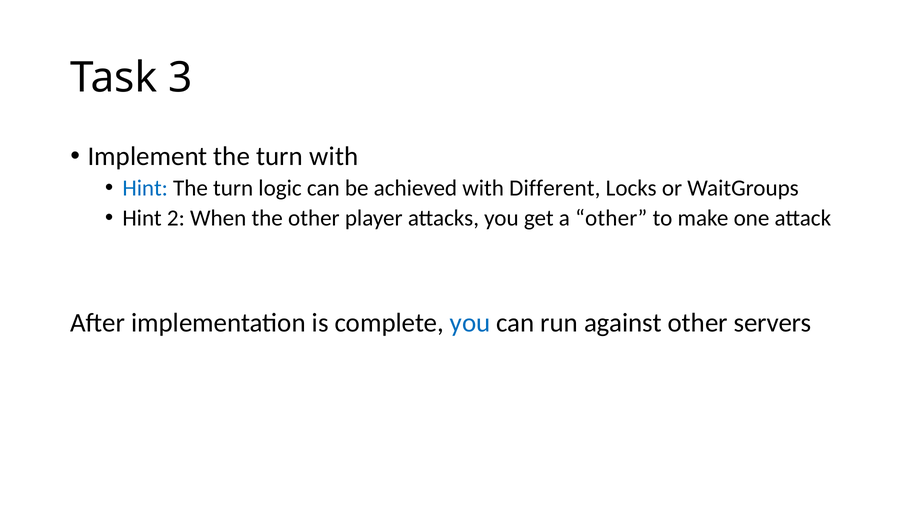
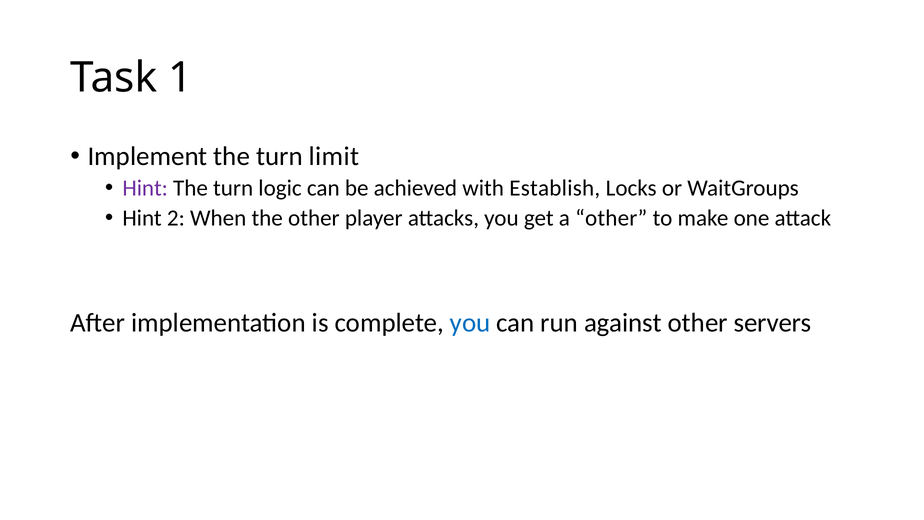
3: 3 -> 1 (180, 78)
turn with: with -> limit (334, 156)
Hint colour: blue -> purple (145, 188)
Different: Different -> Establish (555, 188)
